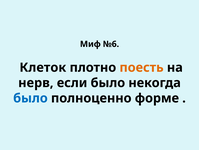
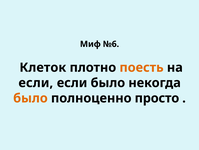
нерв: нерв -> если (36, 82)
было colour: blue -> orange (30, 98)
форме: форме -> просто (157, 98)
